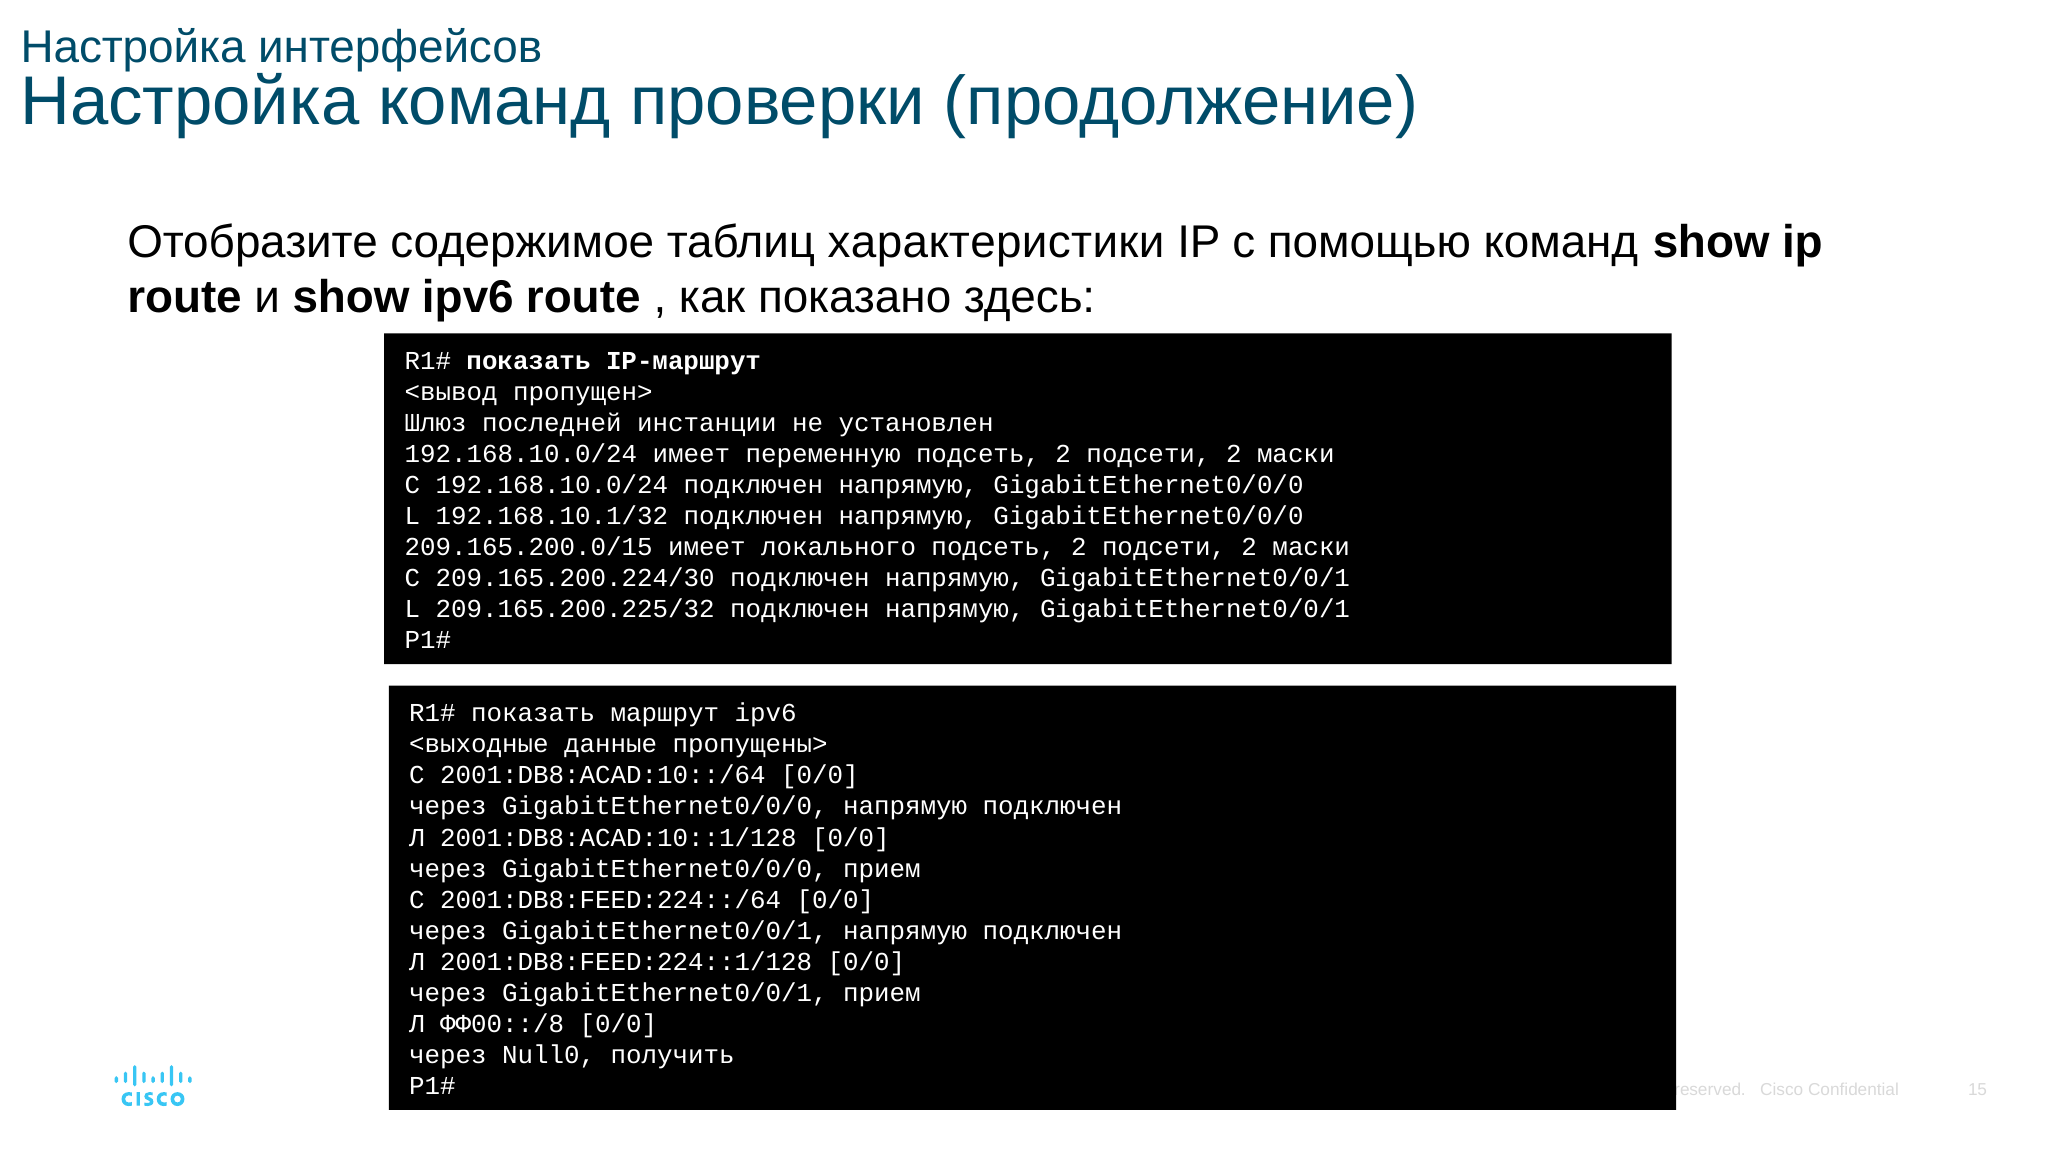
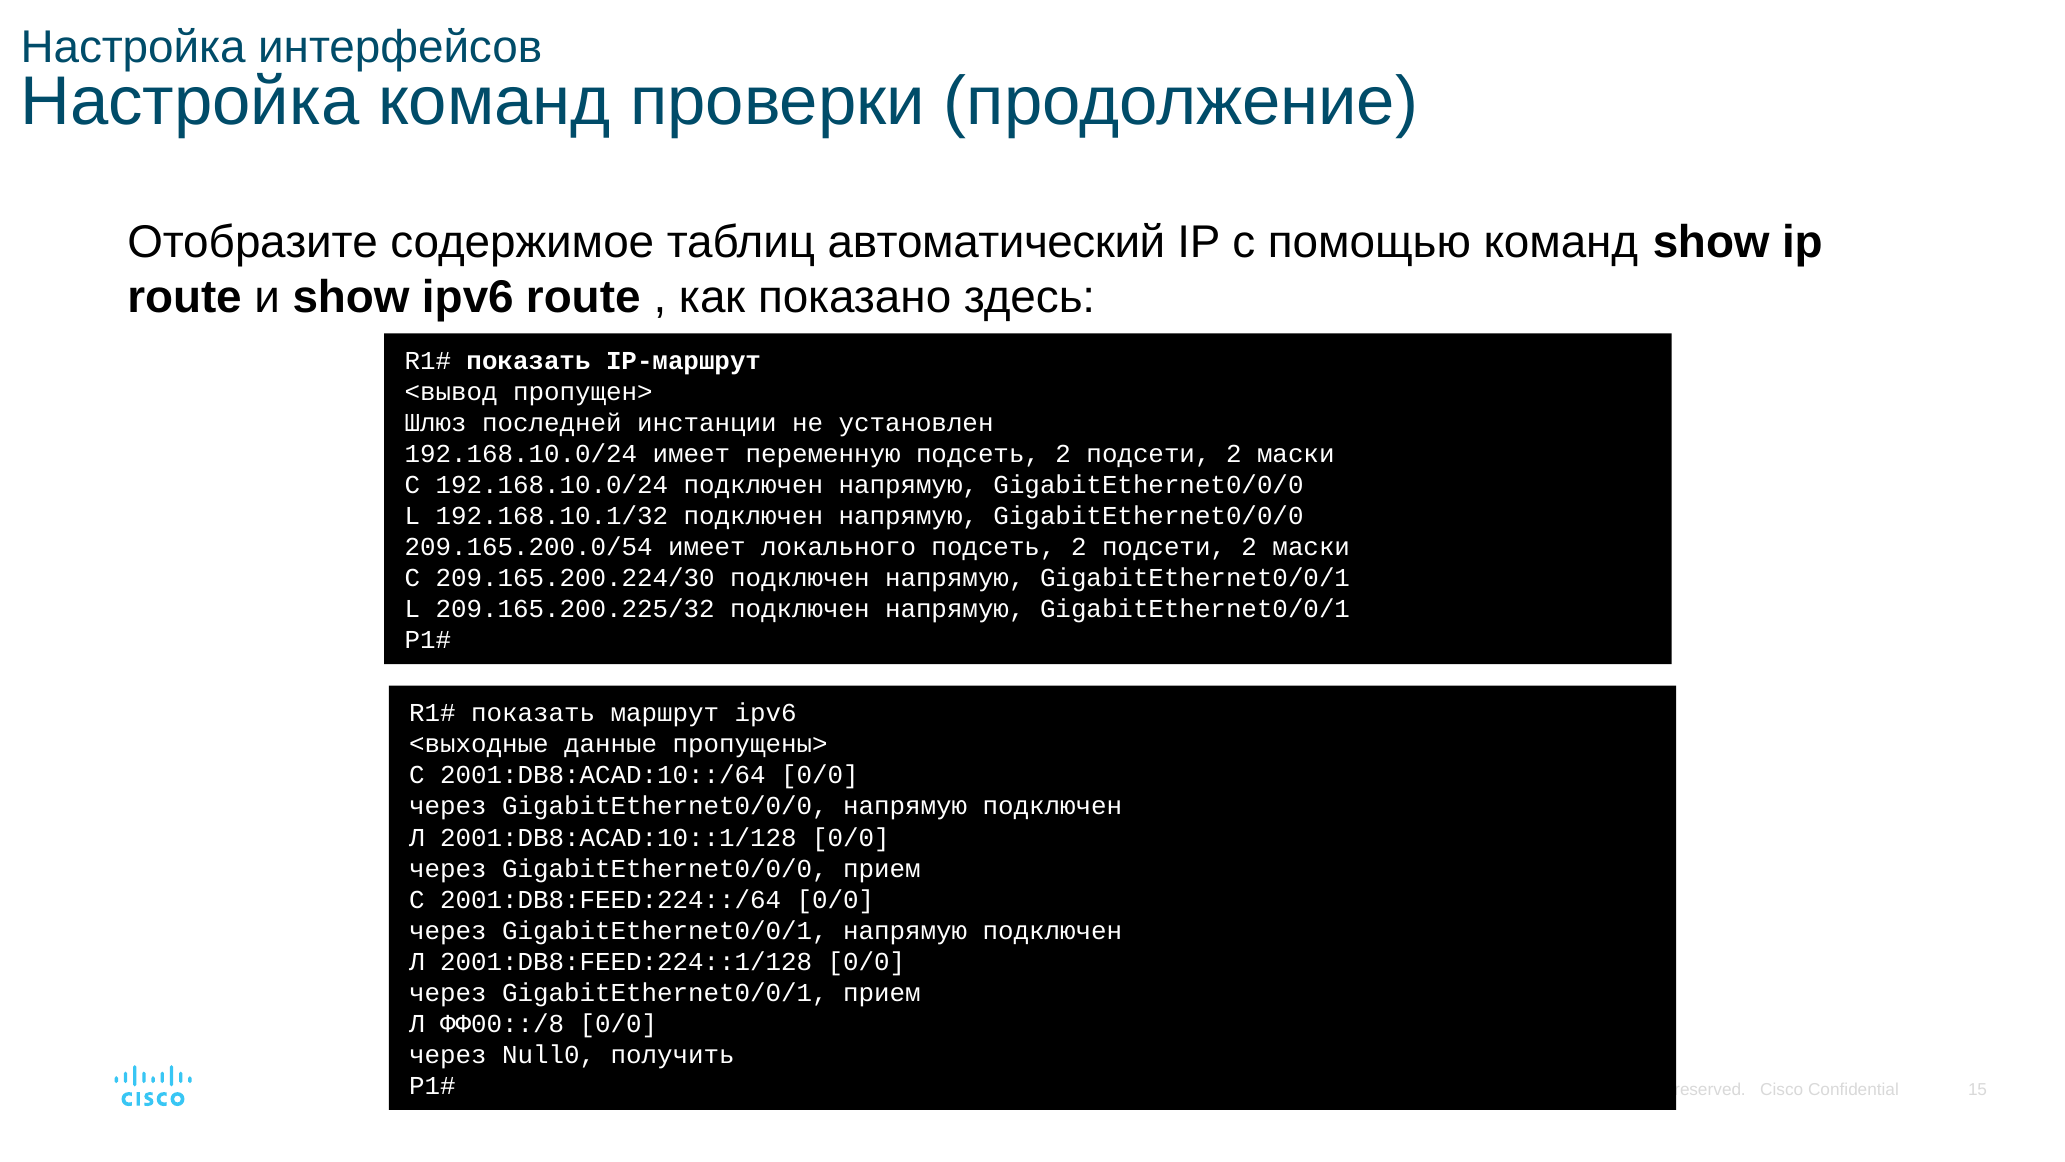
характеристики: характеристики -> автоматический (996, 242)
209.165.200.0/15: 209.165.200.0/15 -> 209.165.200.0/54 (529, 547)
